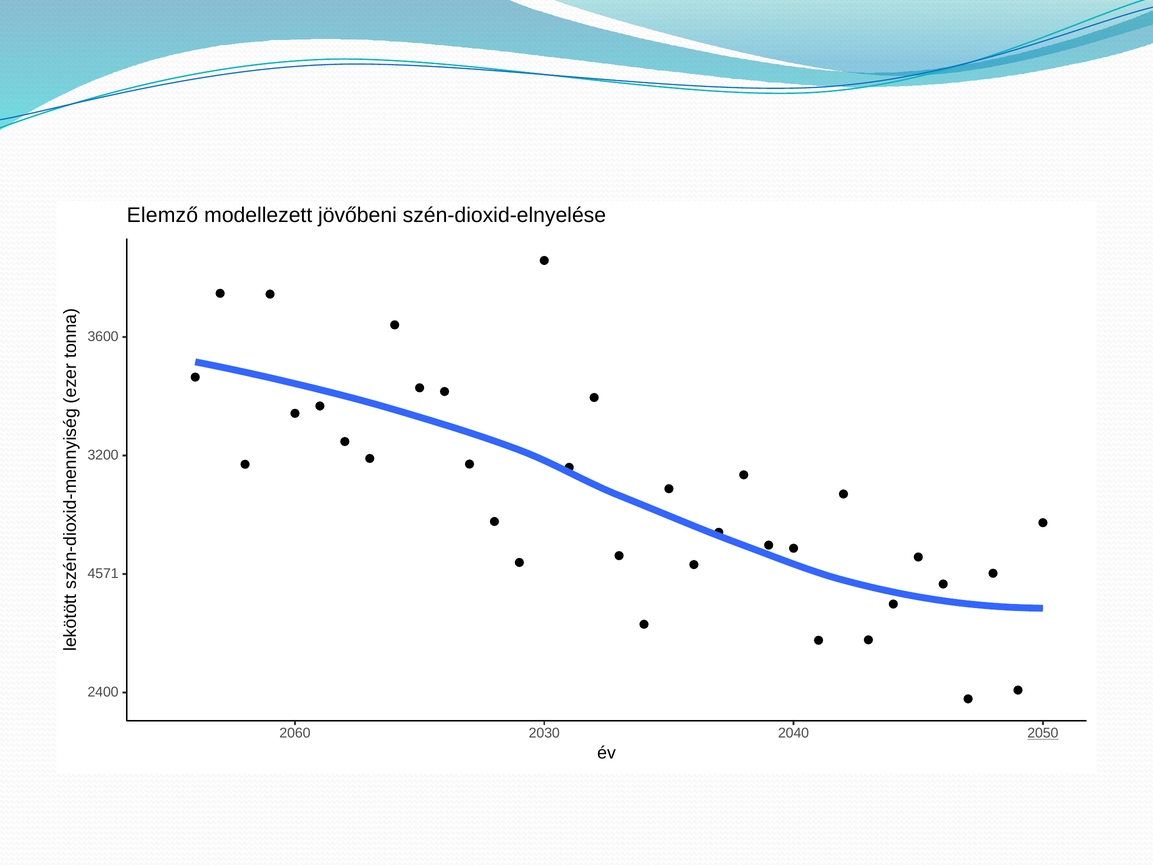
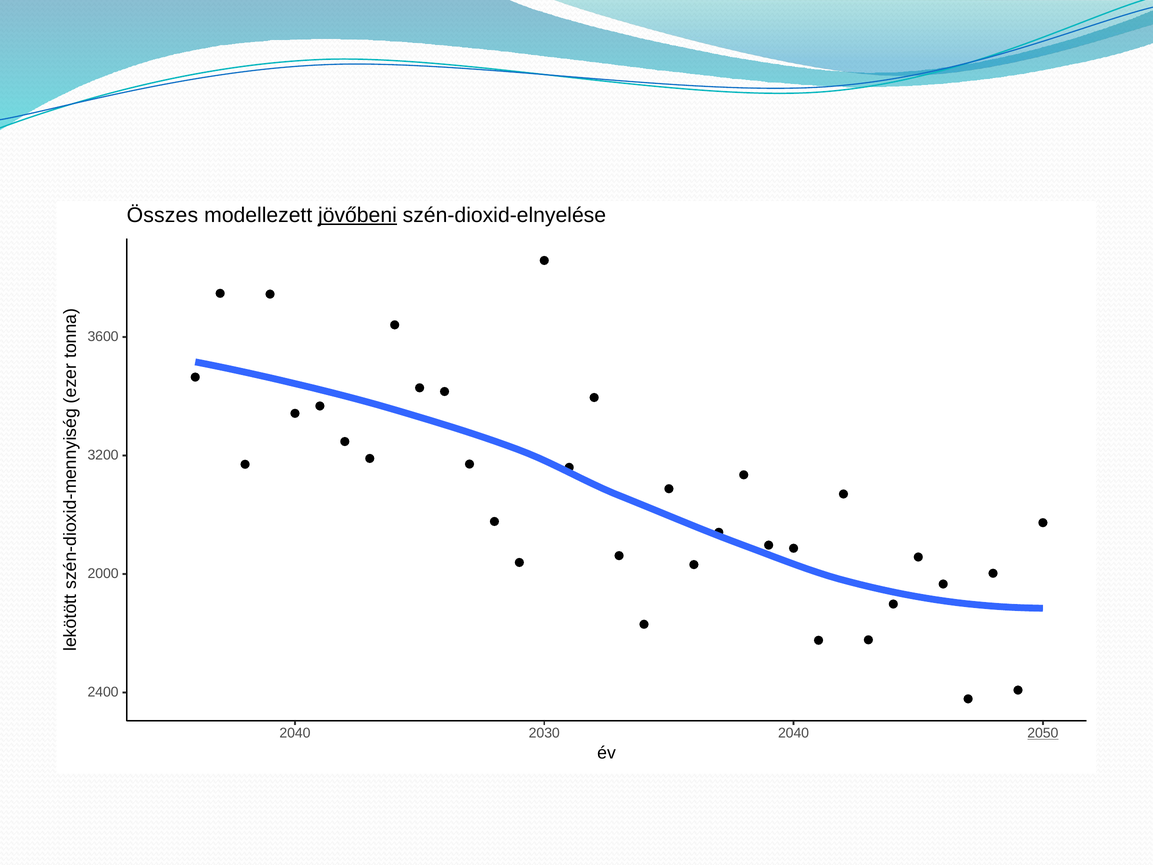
Elemző: Elemző -> Összes (162, 215)
jövőbeni underline: none -> present (357, 215)
4571: 4571 -> 2000 (103, 573)
2060: 2060 -> 2040 (295, 733)
